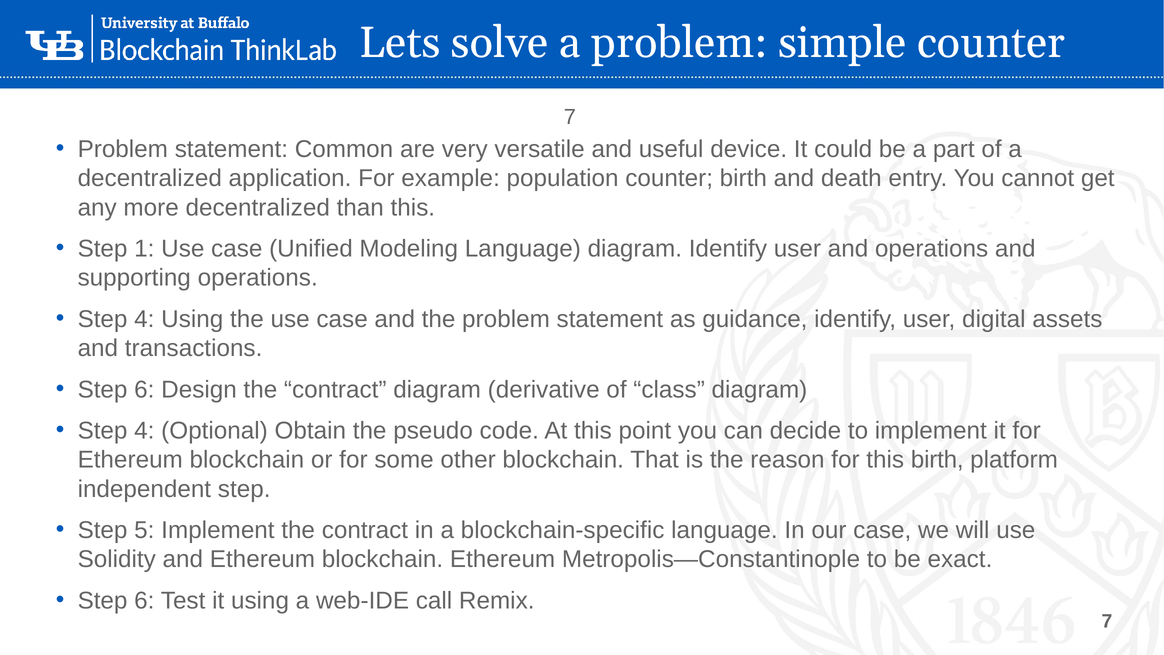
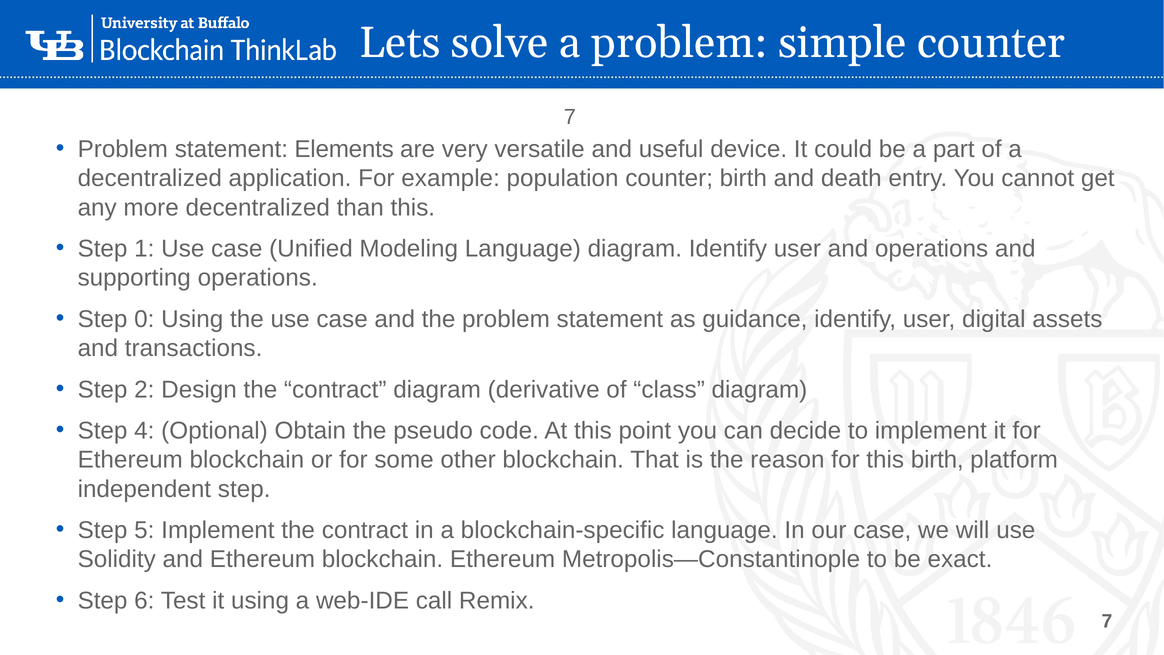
Common: Common -> Elements (344, 149)
4: 4 -> 0 (144, 319)
6: 6 -> 2 (144, 389)
